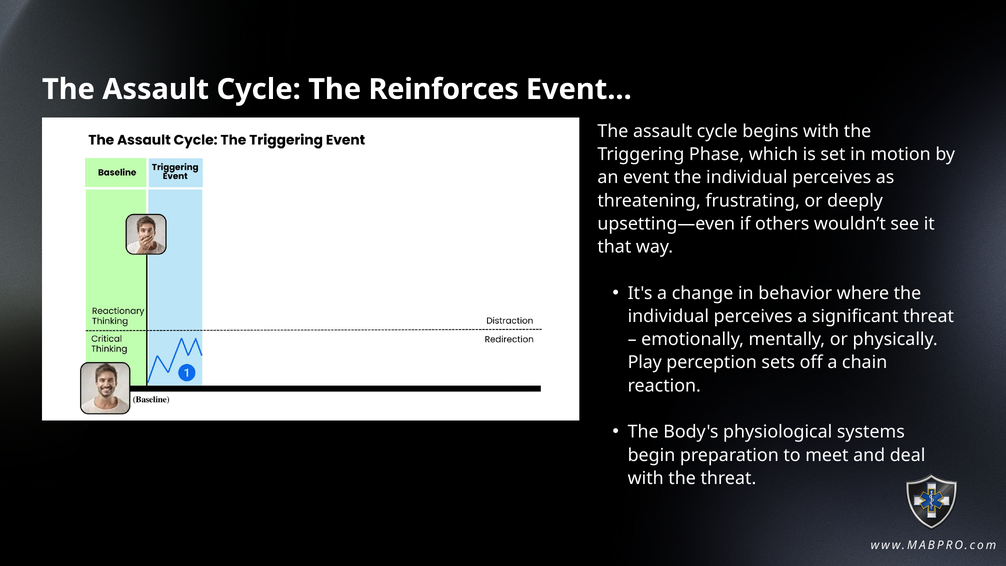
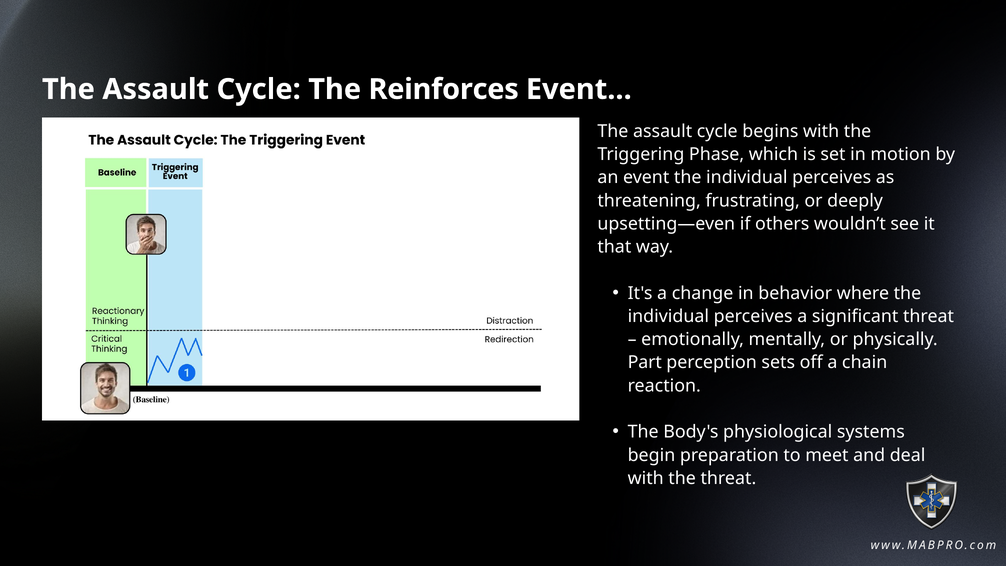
Play: Play -> Part (645, 363)
